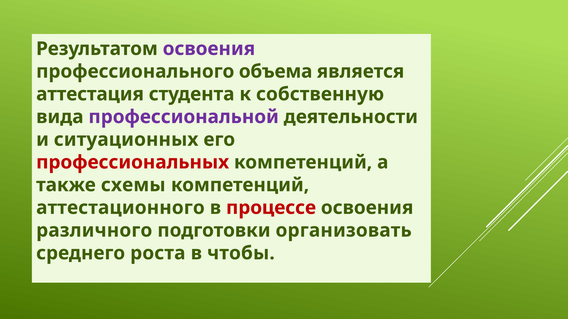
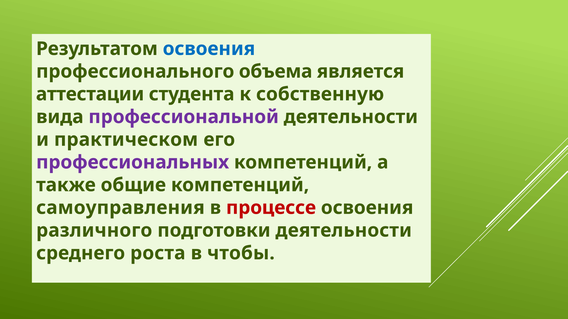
освоения colour: purple -> blue (209, 49)
аттестация: аттестация -> аттестации (90, 94)
ситуационных: ситуационных -> практическом (126, 140)
профессиональных colour: red -> purple (133, 163)
схемы: схемы -> общие (133, 185)
аттестационного: аттестационного -> самоуправления (120, 208)
подготовки организовать: организовать -> деятельности (344, 231)
